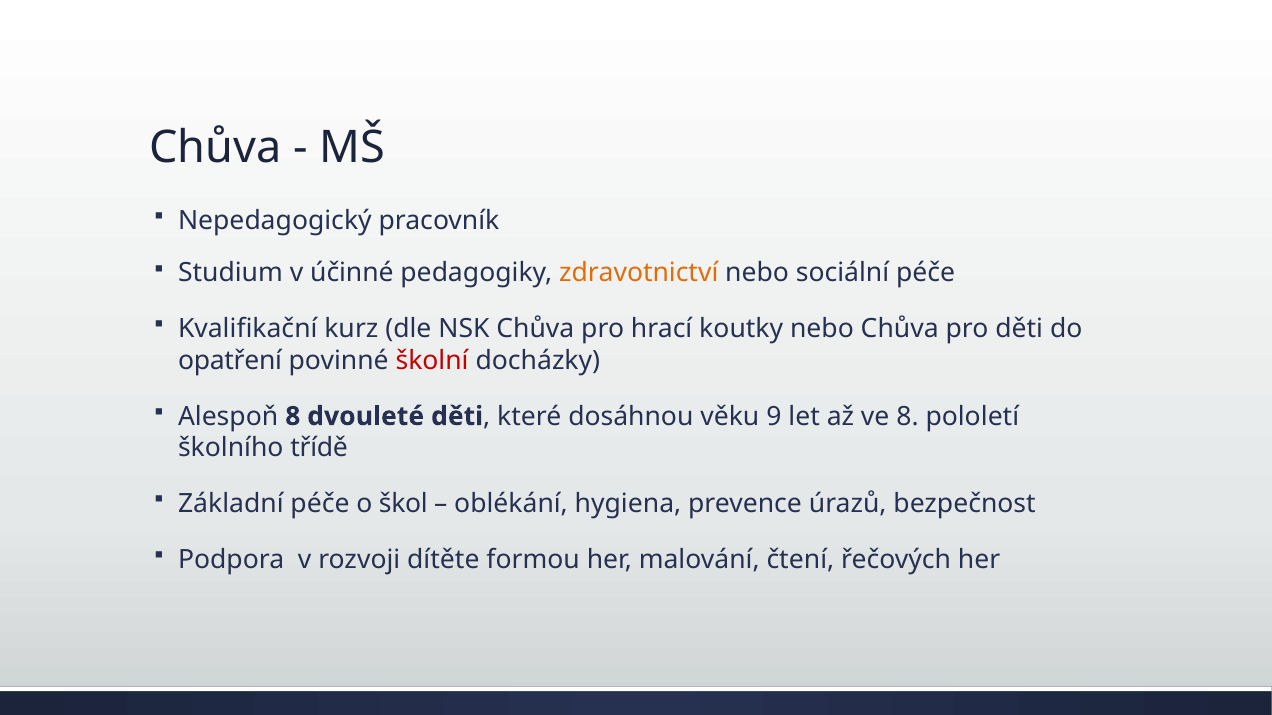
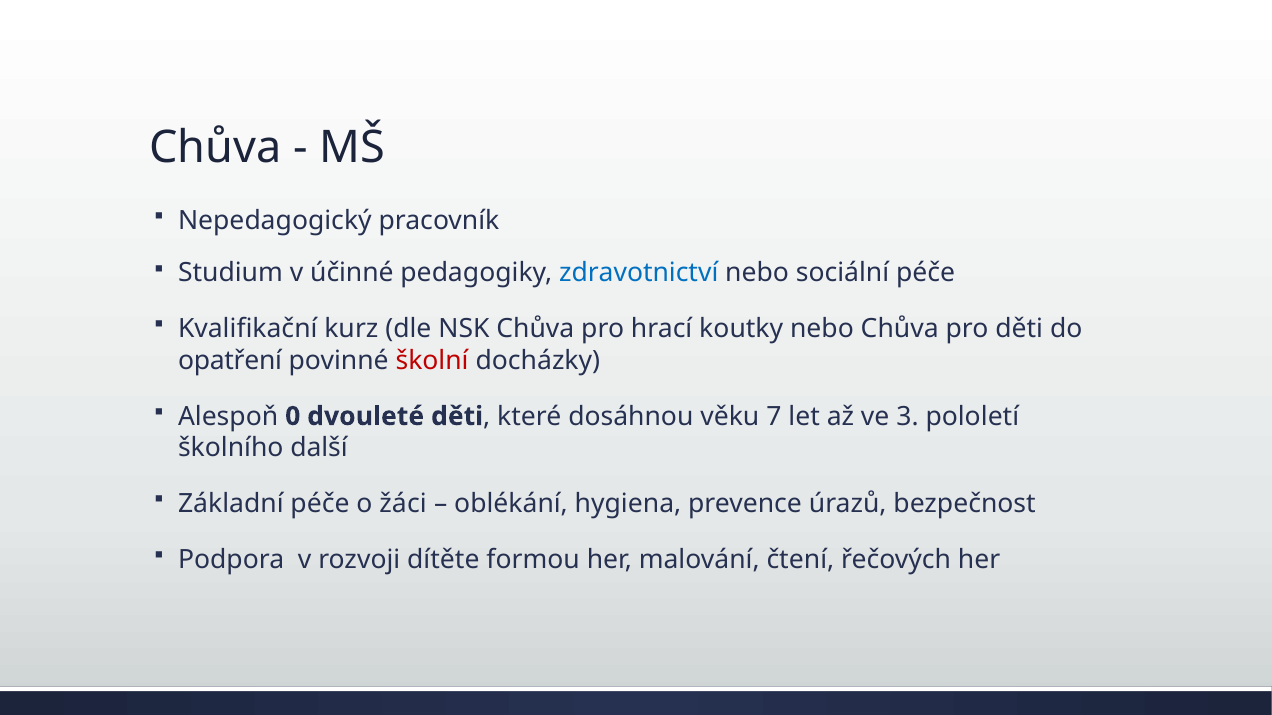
zdravotnictví colour: orange -> blue (639, 273)
Alespoň 8: 8 -> 0 (293, 417)
9: 9 -> 7 (774, 417)
ve 8: 8 -> 3 (908, 417)
třídě: třídě -> další (319, 448)
škol: škol -> žáci (403, 504)
